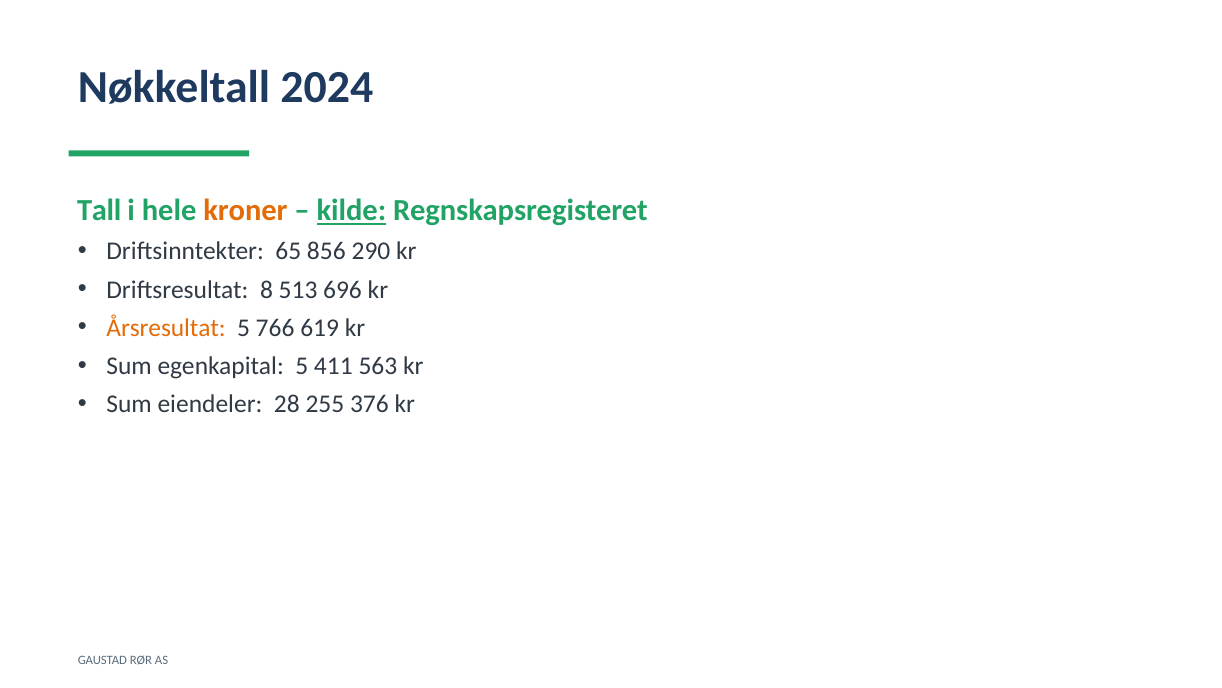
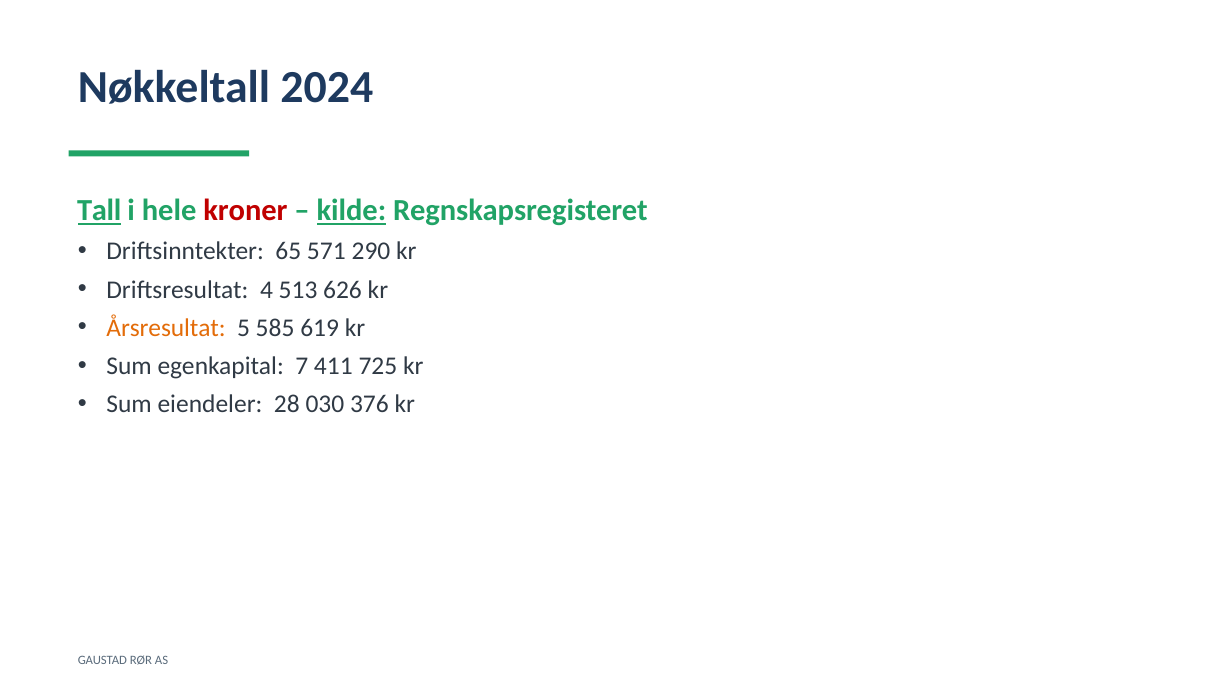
Tall underline: none -> present (99, 210)
kroner colour: orange -> red (245, 210)
856: 856 -> 571 (326, 251)
8: 8 -> 4 (266, 289)
696: 696 -> 626 (342, 289)
766: 766 -> 585 (275, 328)
egenkapital 5: 5 -> 7 (302, 366)
563: 563 -> 725 (378, 366)
255: 255 -> 030 (325, 404)
